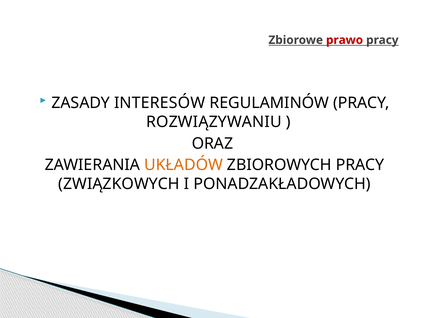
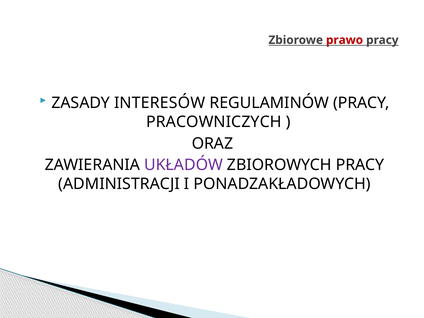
ROZWIĄZYWANIU: ROZWIĄZYWANIU -> PRACOWNICZYCH (214, 122)
UKŁADÓW colour: orange -> purple (184, 165)
ZWIĄZKOWYCH: ZWIĄZKOWYCH -> ADMINISTRACJI (119, 184)
